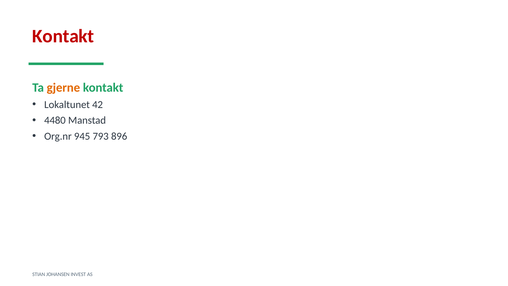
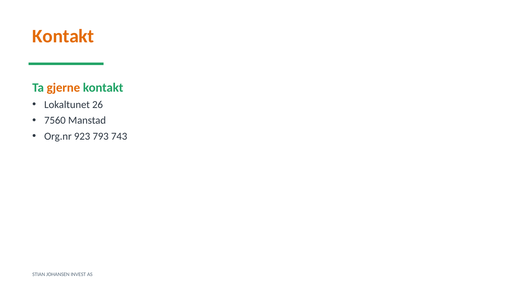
Kontakt colour: red -> orange (63, 36)
42: 42 -> 26 (98, 104)
4480: 4480 -> 7560 (55, 120)
945: 945 -> 923 (82, 136)
896: 896 -> 743 (119, 136)
